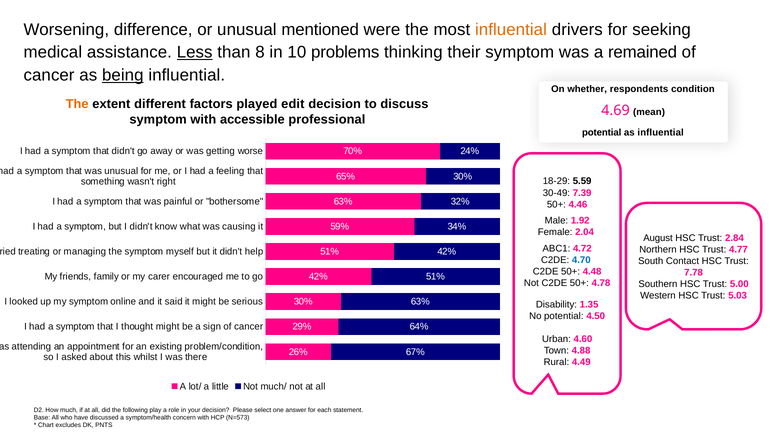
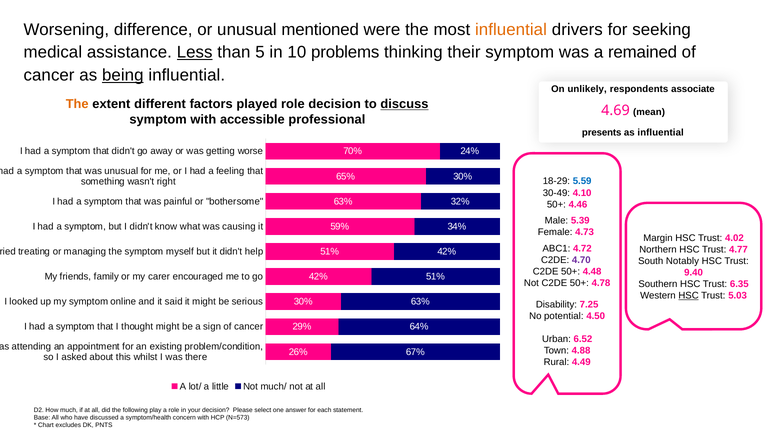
8: 8 -> 5 (260, 52)
whether: whether -> unlikely (587, 89)
condition: condition -> associate (693, 89)
played edit: edit -> role (293, 104)
discuss underline: none -> present (404, 104)
potential: potential -> presents (602, 132)
5.59 colour: black -> blue (582, 181)
7.39: 7.39 -> 4.10 (582, 193)
1.92: 1.92 -> 5.39 (580, 221)
2.04: 2.04 -> 4.73 (585, 232)
August: August -> Margin (658, 238)
2.84: 2.84 -> 4.02 (734, 238)
4.70 colour: blue -> purple (581, 260)
Contact: Contact -> Notably (682, 261)
7.78: 7.78 -> 9.40 (694, 273)
5.00: 5.00 -> 6.35 (739, 284)
HSC underline: none -> present (689, 296)
1.35: 1.35 -> 7.25 (589, 304)
4.60: 4.60 -> 6.52 (583, 339)
